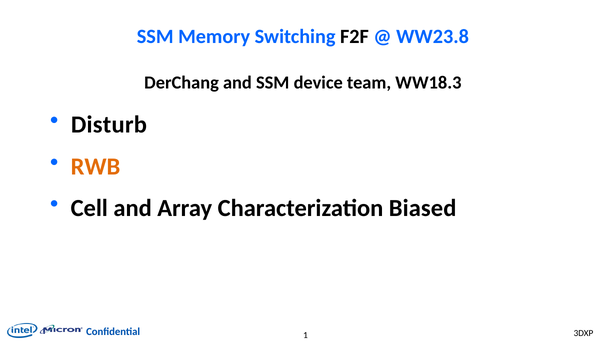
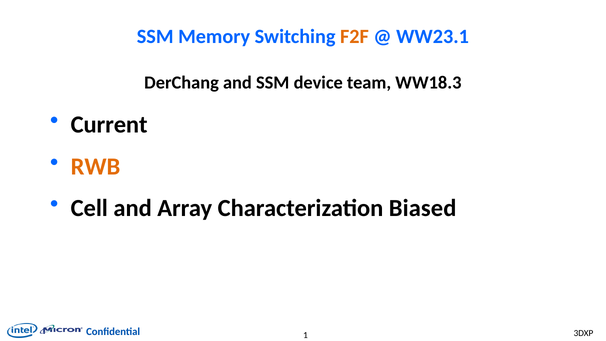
F2F colour: black -> orange (354, 37)
WW23.8: WW23.8 -> WW23.1 (433, 37)
Disturb: Disturb -> Current (109, 125)
